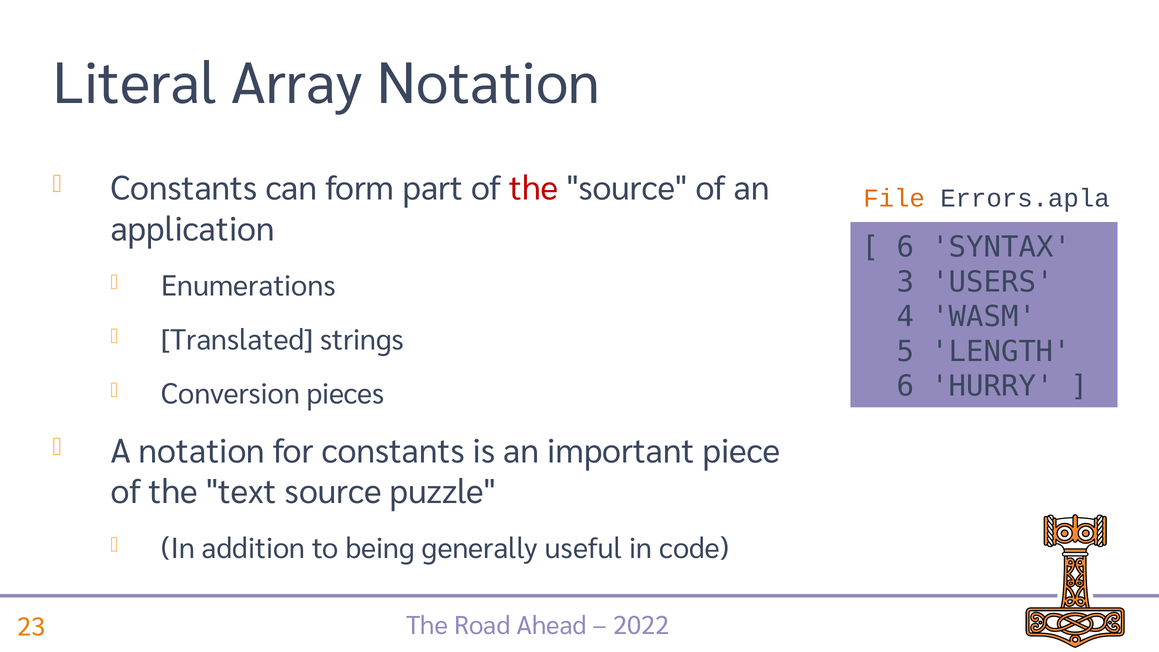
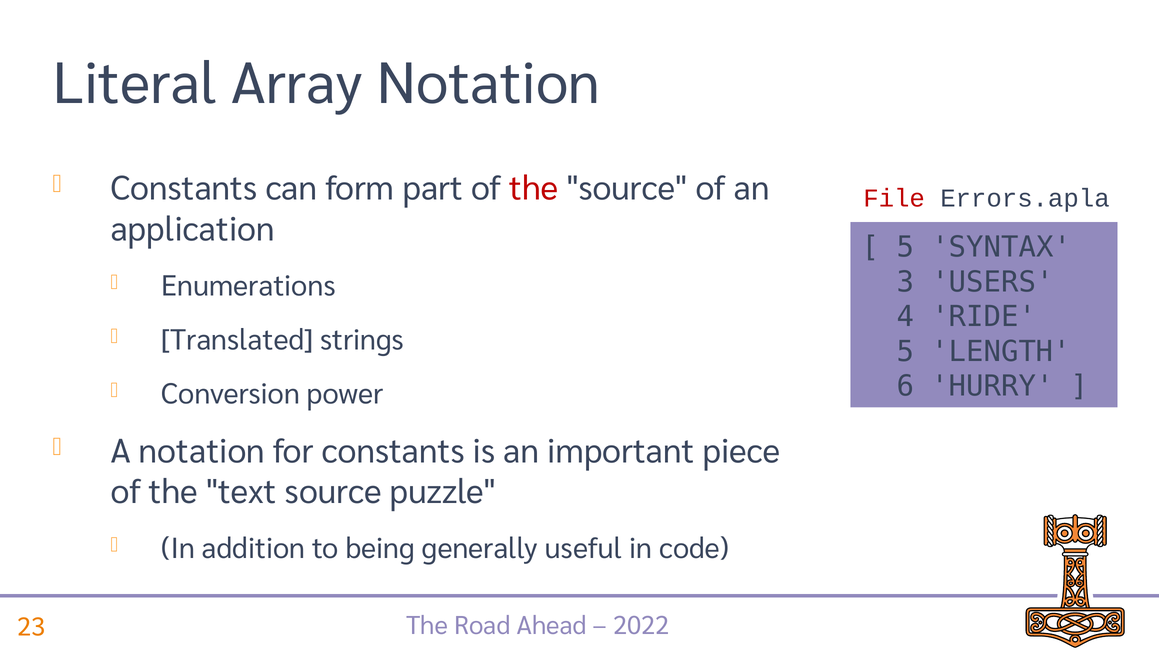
File colour: orange -> red (894, 198)
6: 6 -> 5 (905, 247)
WASM: WASM -> RIDE (984, 317)
pieces: pieces -> power (345, 394)
